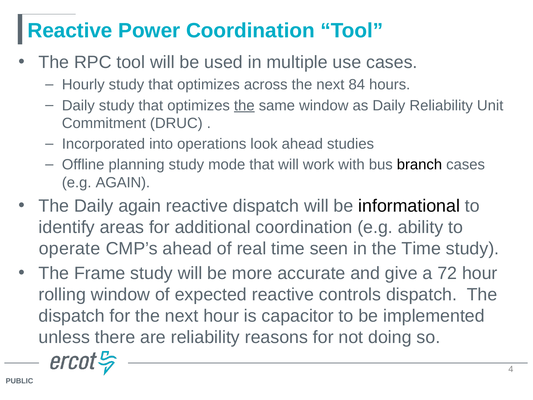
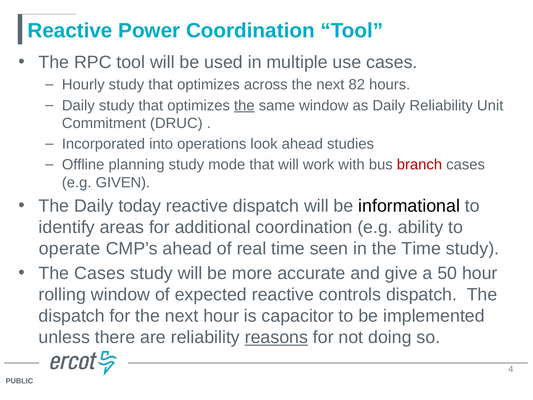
84: 84 -> 82 (357, 85)
branch colour: black -> red (419, 165)
e.g AGAIN: AGAIN -> GIVEN (123, 182)
Daily again: again -> today (140, 206)
The Frame: Frame -> Cases (100, 273)
72: 72 -> 50 (447, 273)
reasons underline: none -> present (276, 337)
